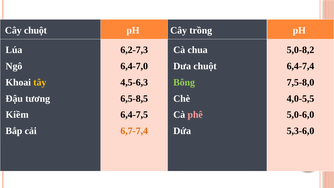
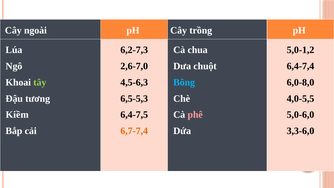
Cây chuột: chuột -> ngoài (35, 30)
5,0-8,2: 5,0-8,2 -> 5,0-1,2 (300, 50)
6,4-7,0: 6,4-7,0 -> 2,6-7,0 (134, 66)
tây colour: yellow -> light green (40, 82)
Bông colour: light green -> light blue (184, 82)
7,5-8,0: 7,5-8,0 -> 6,0-8,0 (300, 82)
6,5-8,5: 6,5-8,5 -> 6,5-5,3 (134, 98)
5,3-6,0: 5,3-6,0 -> 3,3-6,0 (300, 131)
